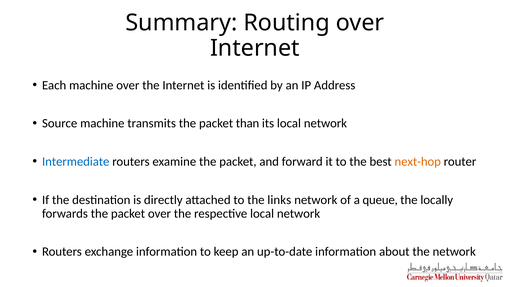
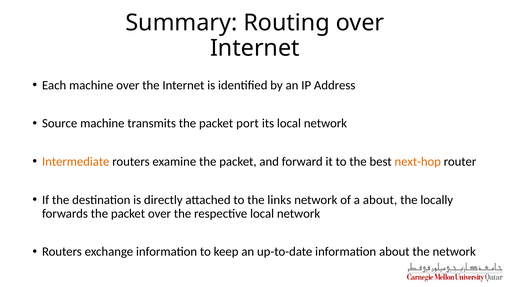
than: than -> port (247, 123)
Intermediate colour: blue -> orange (76, 162)
a queue: queue -> about (380, 200)
